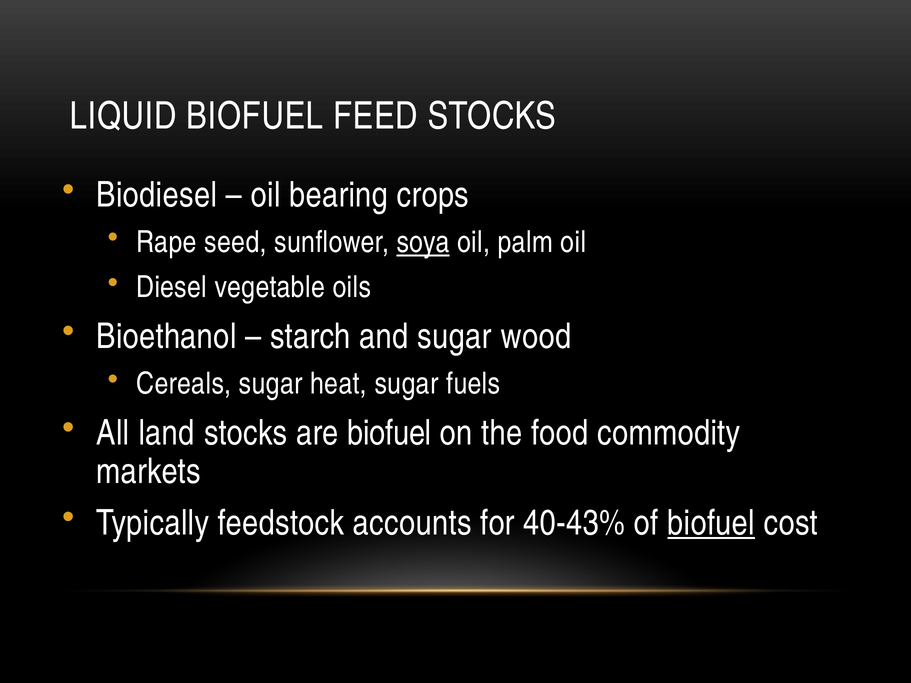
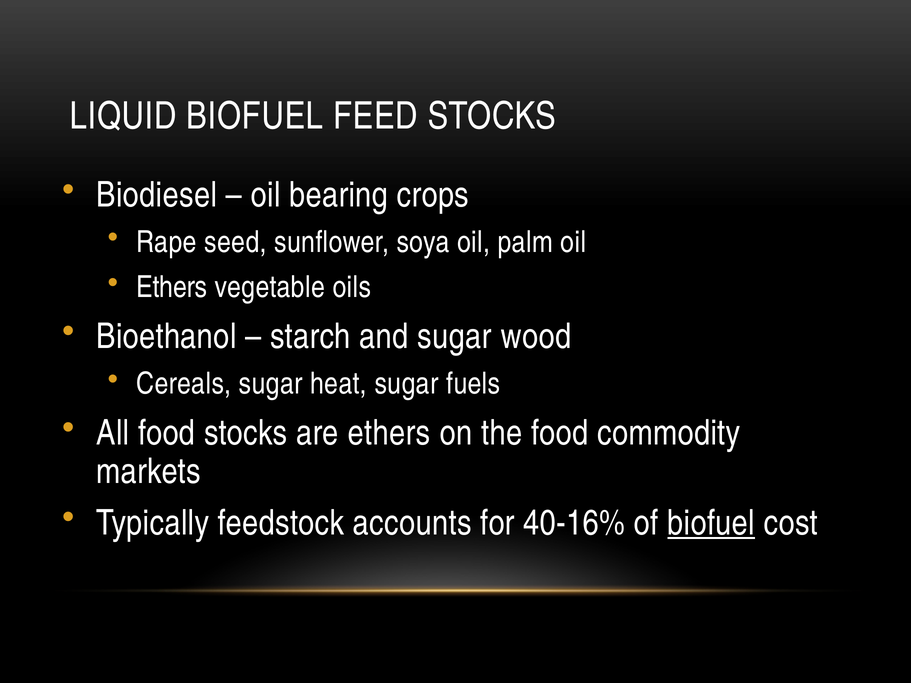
soya underline: present -> none (423, 242)
Diesel: Diesel -> Ethers (172, 288)
All land: land -> food (167, 433)
are biofuel: biofuel -> ethers (389, 433)
40-43%: 40-43% -> 40-16% (574, 523)
